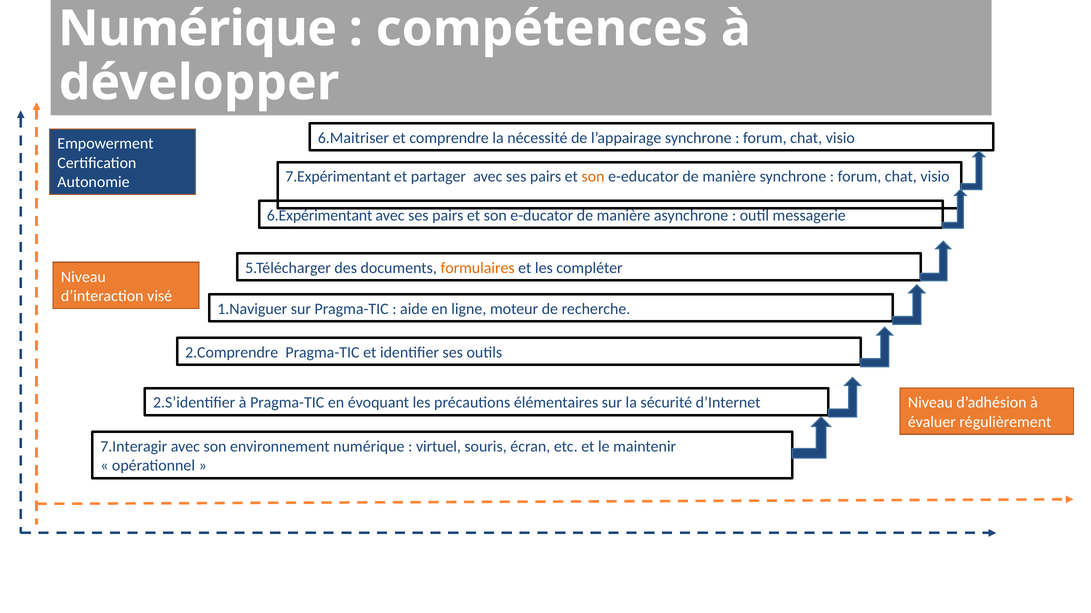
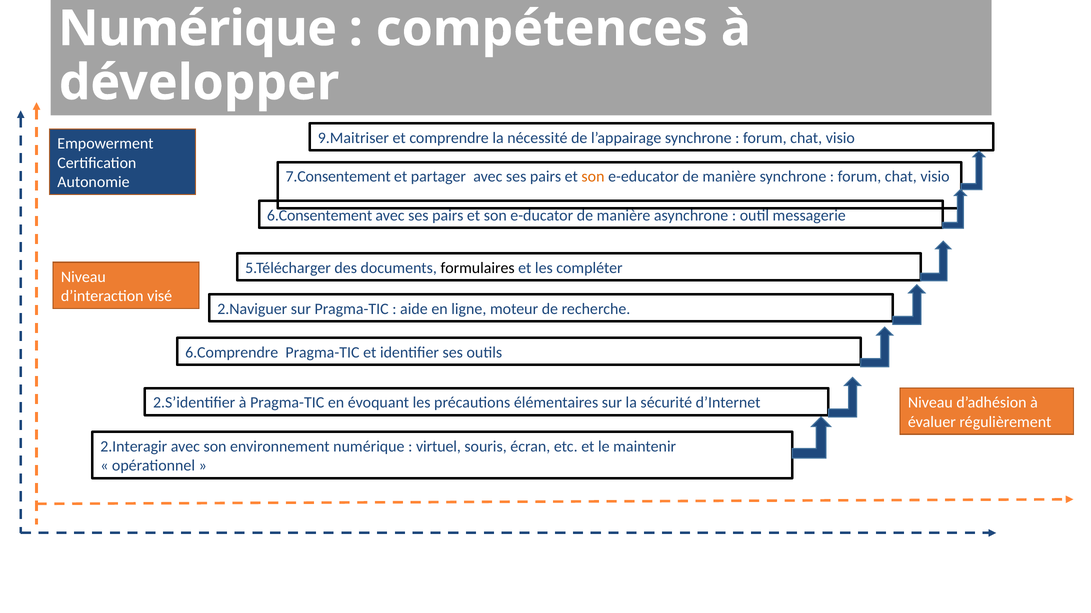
6.Maitriser: 6.Maitriser -> 9.Maitriser (353, 138)
7.Expérimentant: 7.Expérimentant -> 7.Consentement (338, 177)
6.Expérimentant: 6.Expérimentant -> 6.Consentement (320, 216)
formulaires colour: orange -> black (478, 268)
1.Naviguer: 1.Naviguer -> 2.Naviguer (252, 309)
2.Comprendre: 2.Comprendre -> 6.Comprendre (232, 353)
7.Interagir: 7.Interagir -> 2.Interagir (134, 447)
